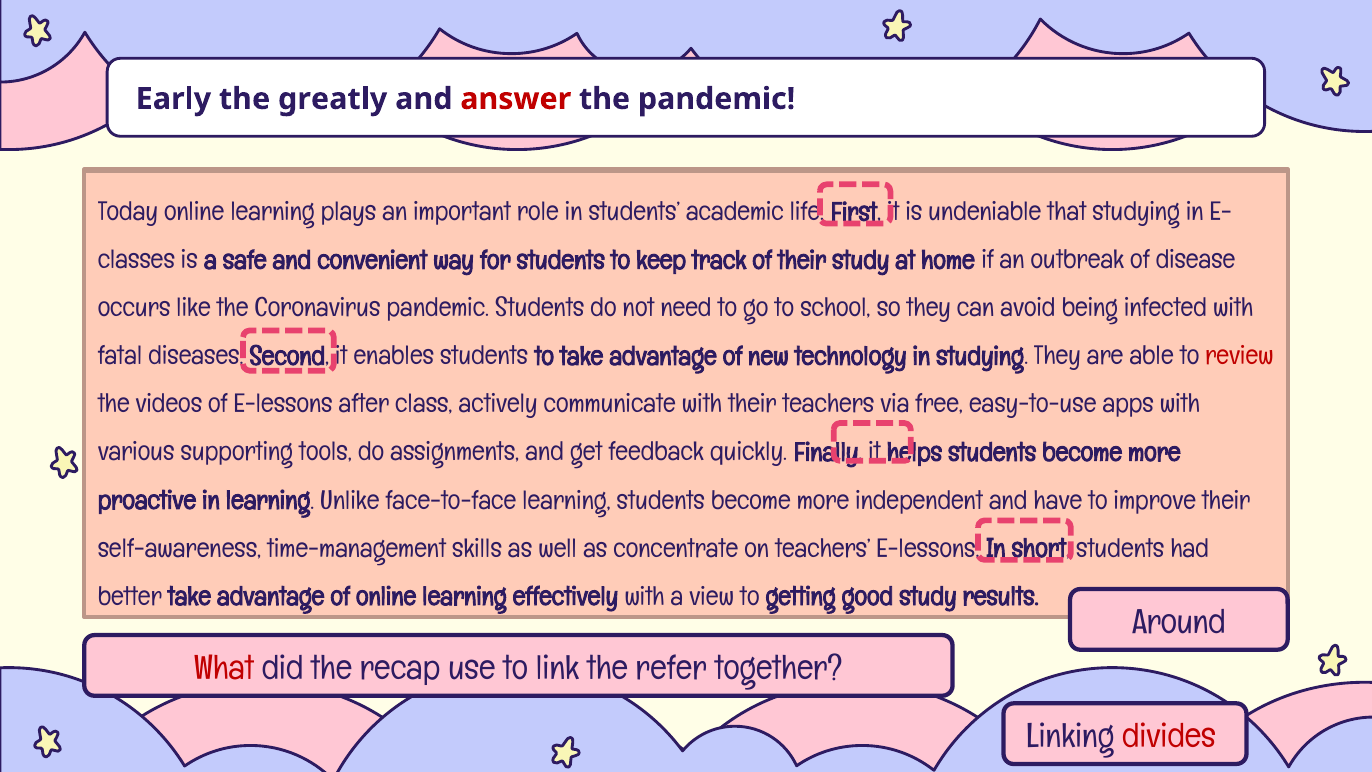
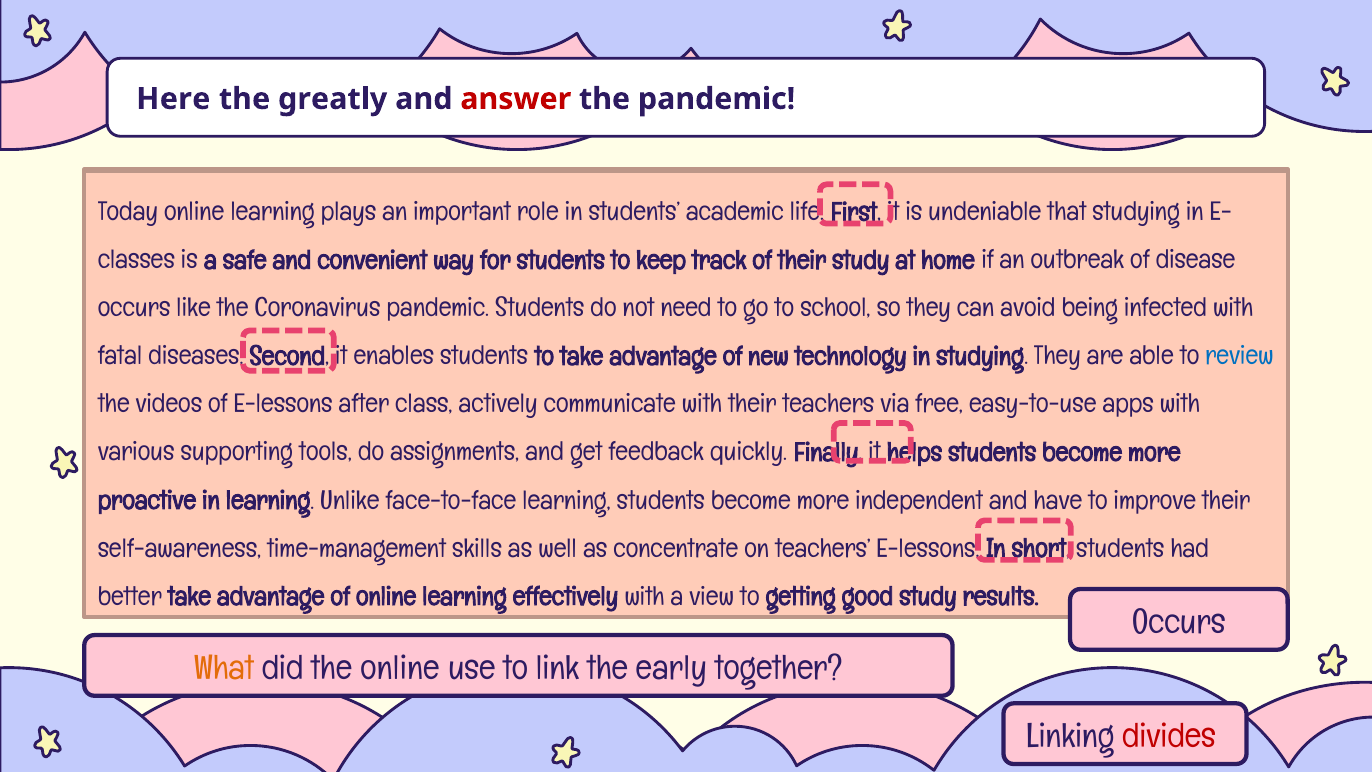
Early: Early -> Here (173, 99)
review colour: red -> blue (1239, 356)
Around: Around -> Occurs (1179, 622)
What colour: red -> orange (224, 668)
the recap: recap -> online (400, 668)
refer: refer -> early (671, 668)
